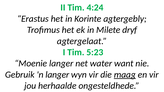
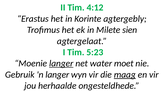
4:24: 4:24 -> 4:12 (95, 8)
dryf: dryf -> sien (130, 30)
langer underline: none -> present (61, 64)
want: want -> moet (124, 64)
